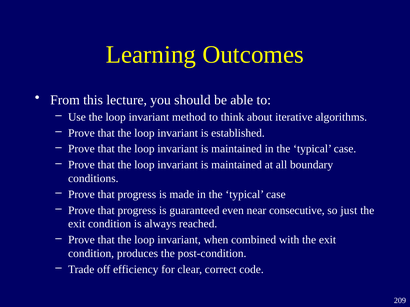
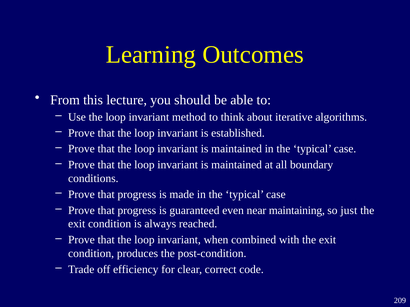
consecutive: consecutive -> maintaining (297, 211)
